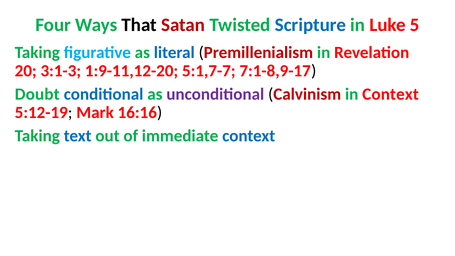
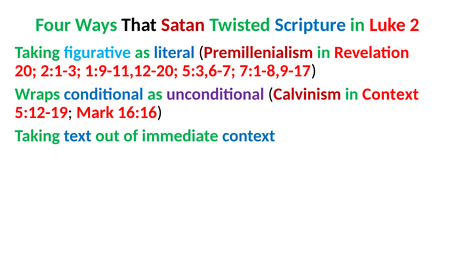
5: 5 -> 2 (415, 25)
3:1-3: 3:1-3 -> 2:1-3 (61, 71)
5:1,7-7: 5:1,7-7 -> 5:3,6-7 (209, 71)
Doubt: Doubt -> Wraps (37, 94)
